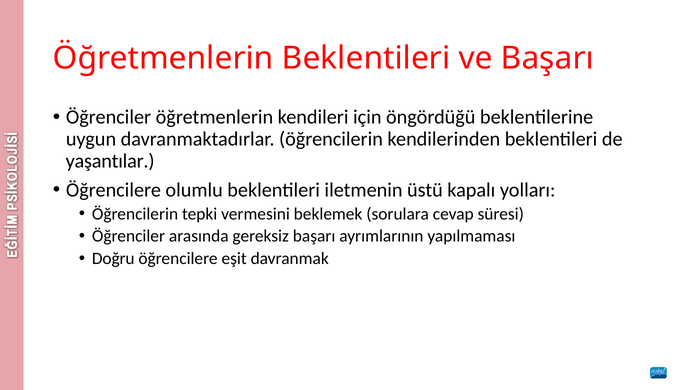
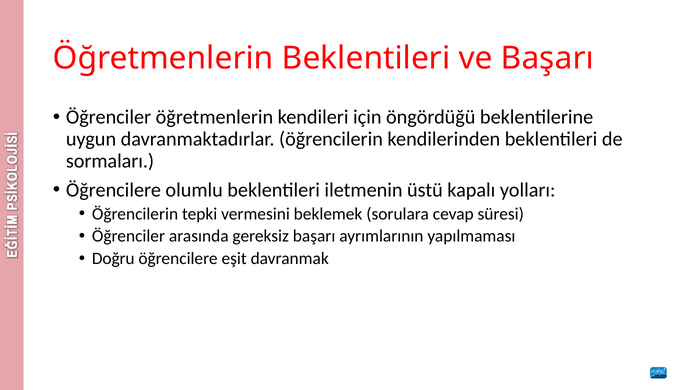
yaşantılar: yaşantılar -> sormaları (110, 161)
